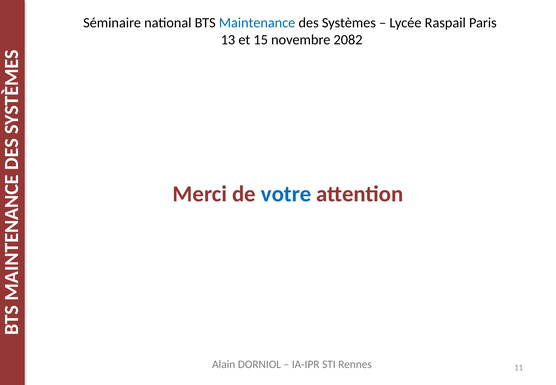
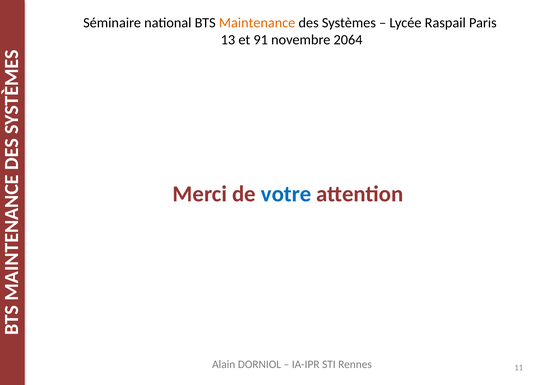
Maintenance colour: blue -> orange (257, 23)
15: 15 -> 91 (261, 40)
2082: 2082 -> 2064 (348, 40)
